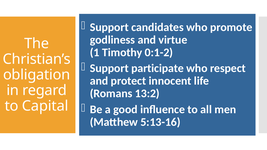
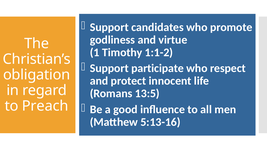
0:1-2: 0:1-2 -> 1:1-2 (159, 52)
13:2: 13:2 -> 13:5 (147, 94)
Capital: Capital -> Preach (45, 106)
